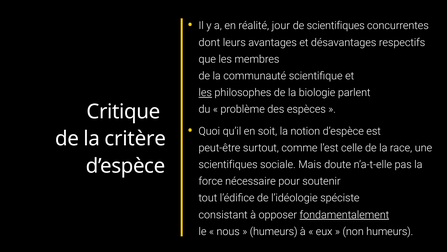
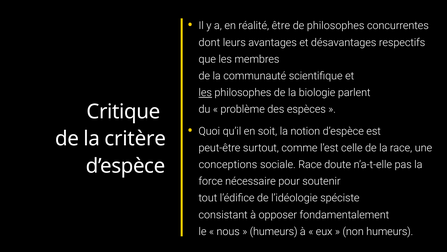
jour: jour -> être (281, 26)
de scientifiques: scientifiques -> philosophes (336, 26)
scientifiques: scientifiques -> conceptions (228, 164)
sociale Mais: Mais -> Race (310, 164)
fondamentalement underline: present -> none (344, 214)
